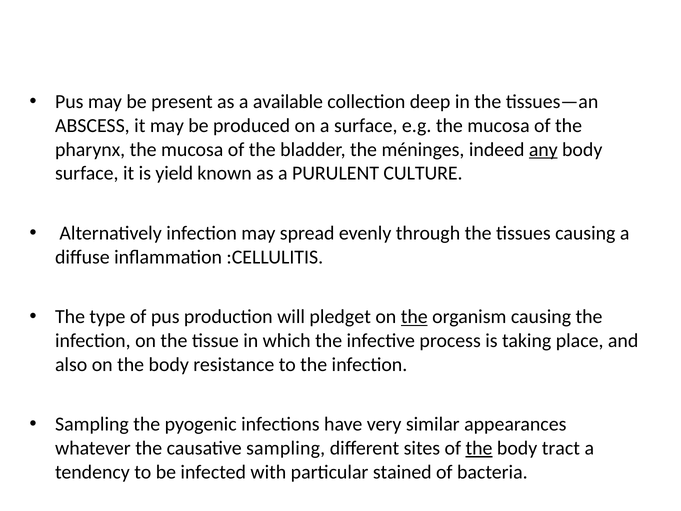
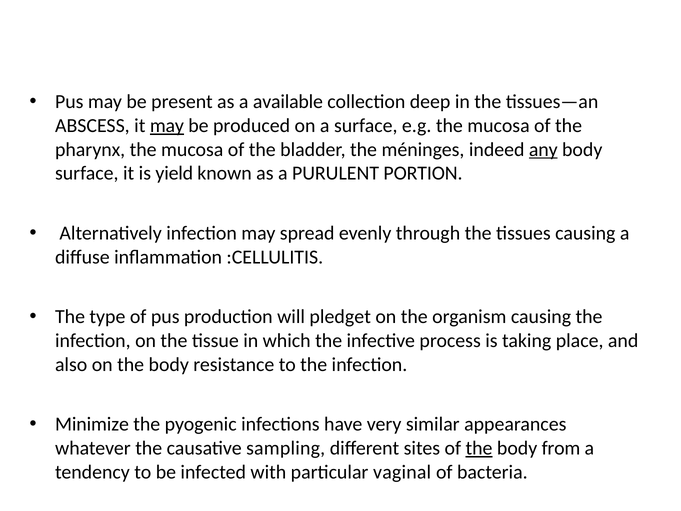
may underline: none -> present (167, 126)
CULTURE: CULTURE -> PORTION (423, 173)
the underline: present -> none (414, 317)
Sampling: Sampling -> Minimize (92, 424)
tract: tract -> from (561, 448)
stained: stained -> vaginal (402, 472)
